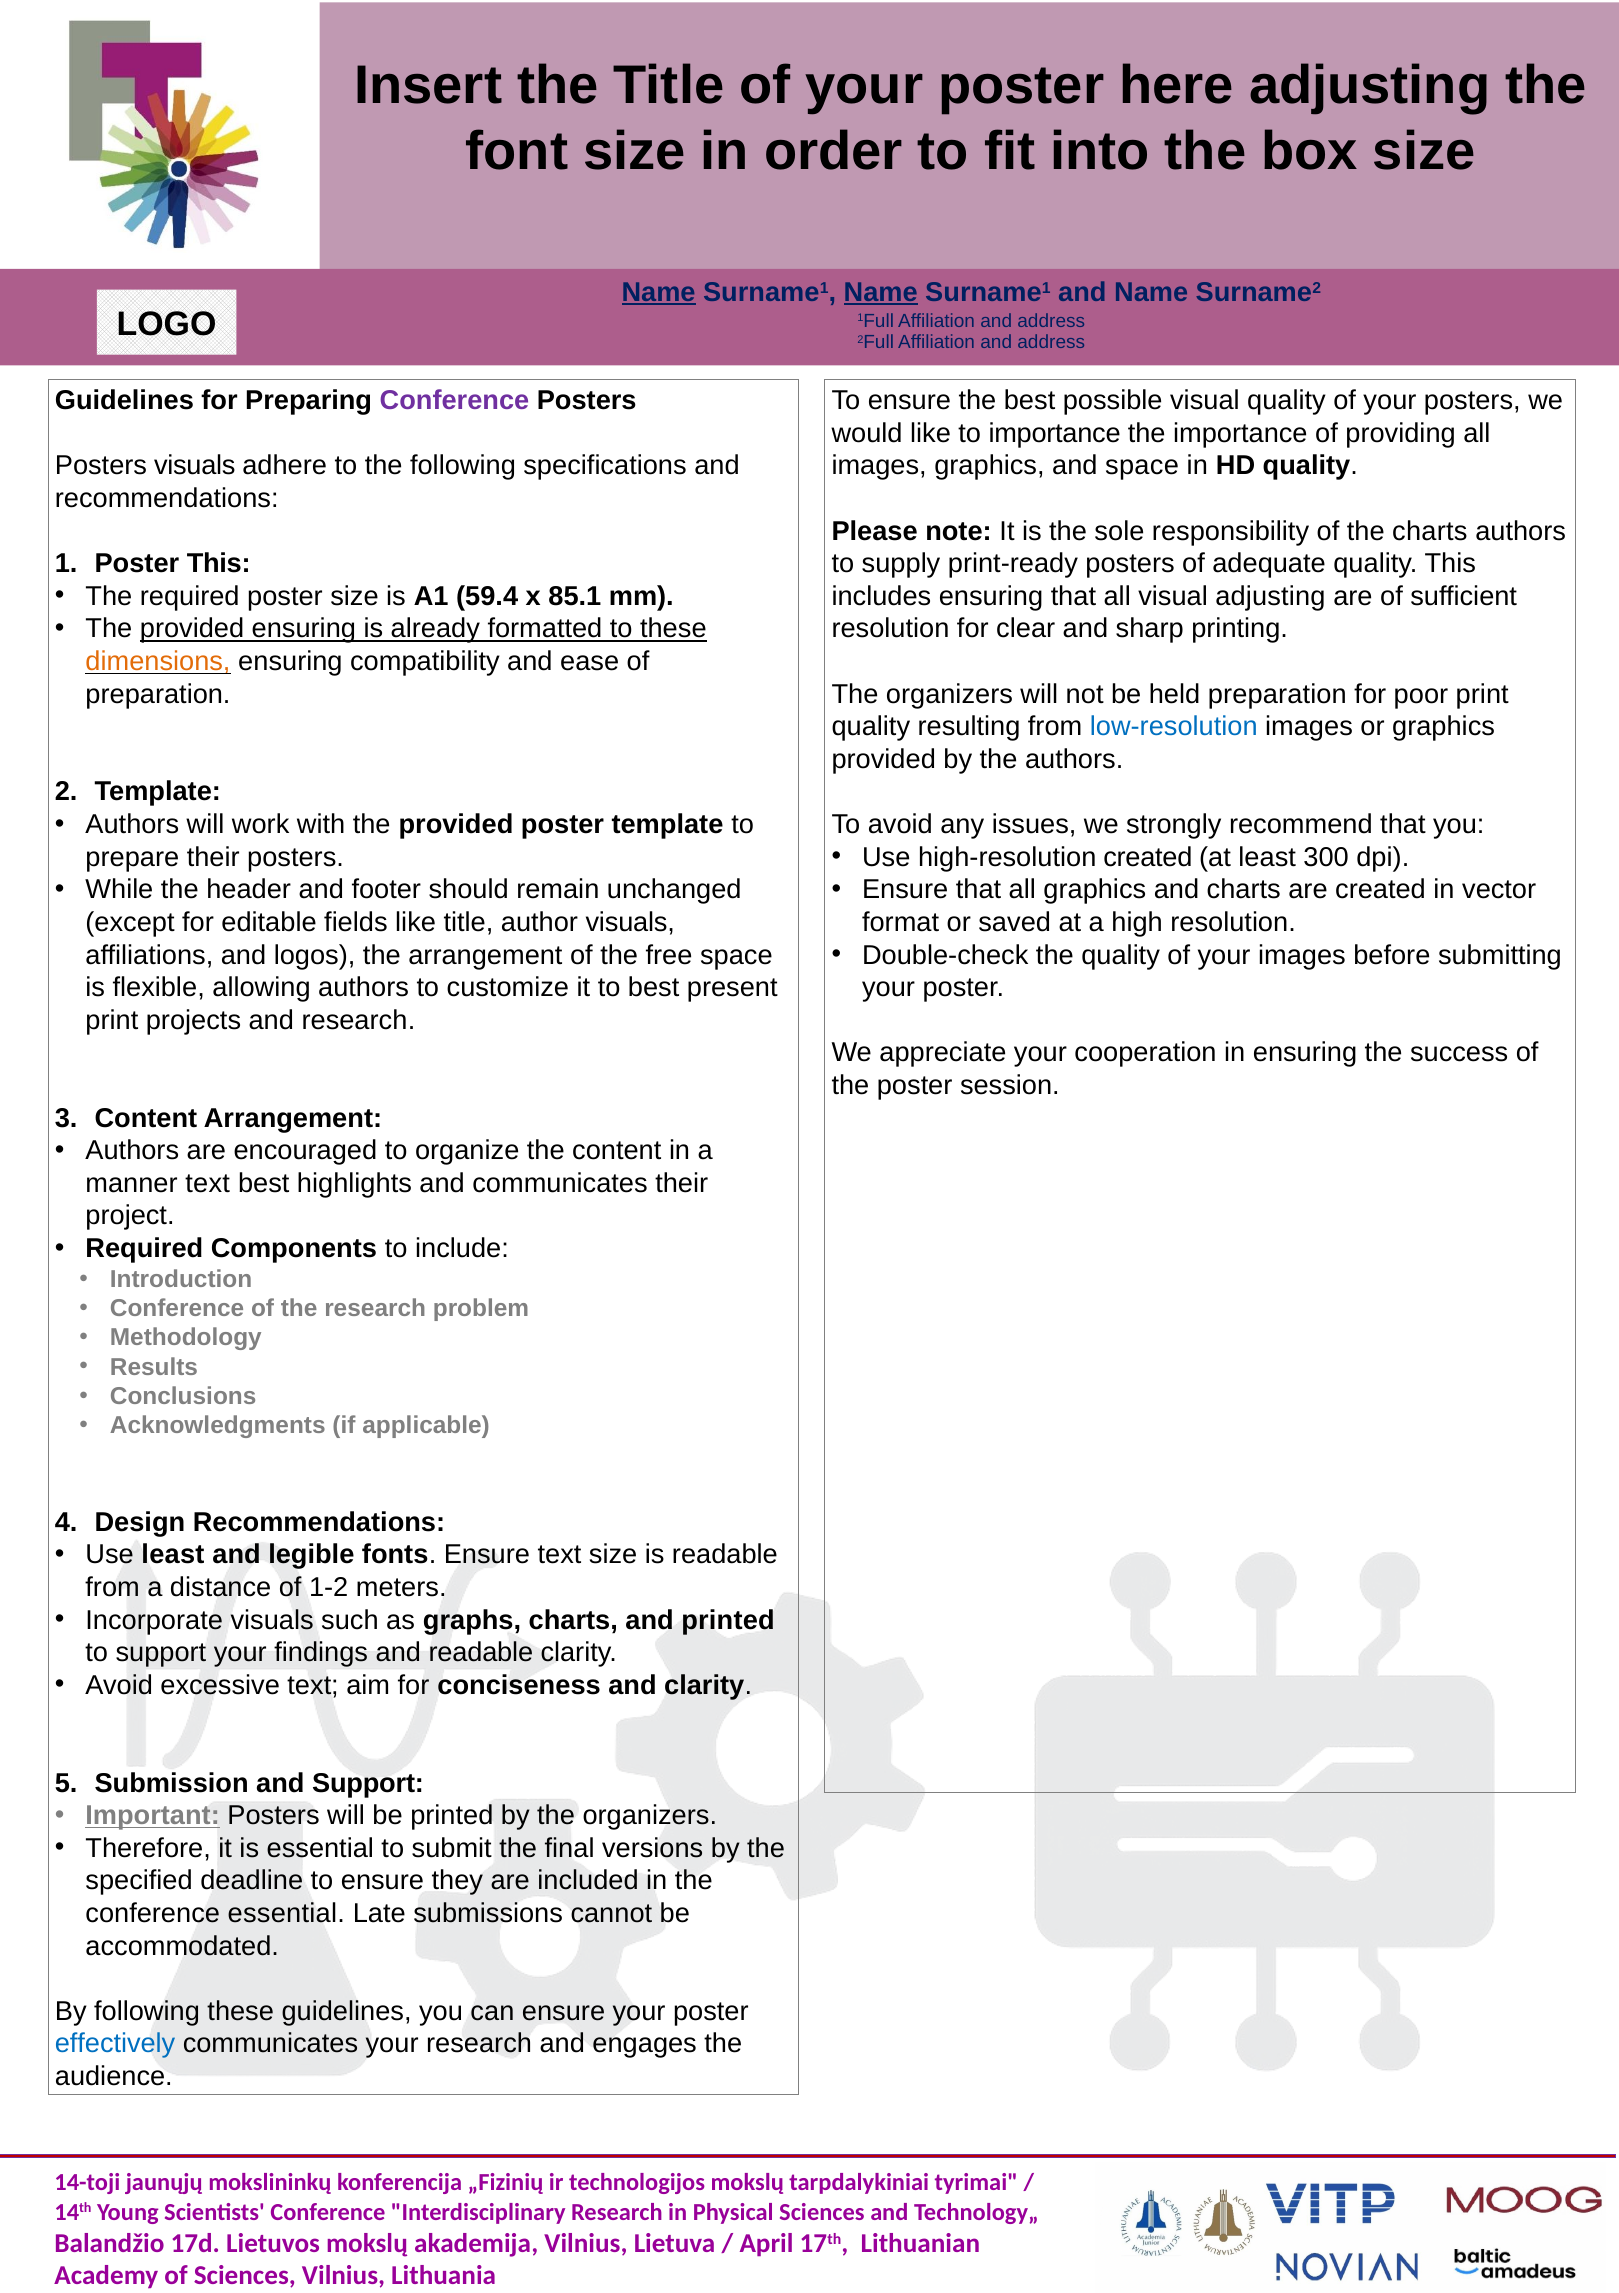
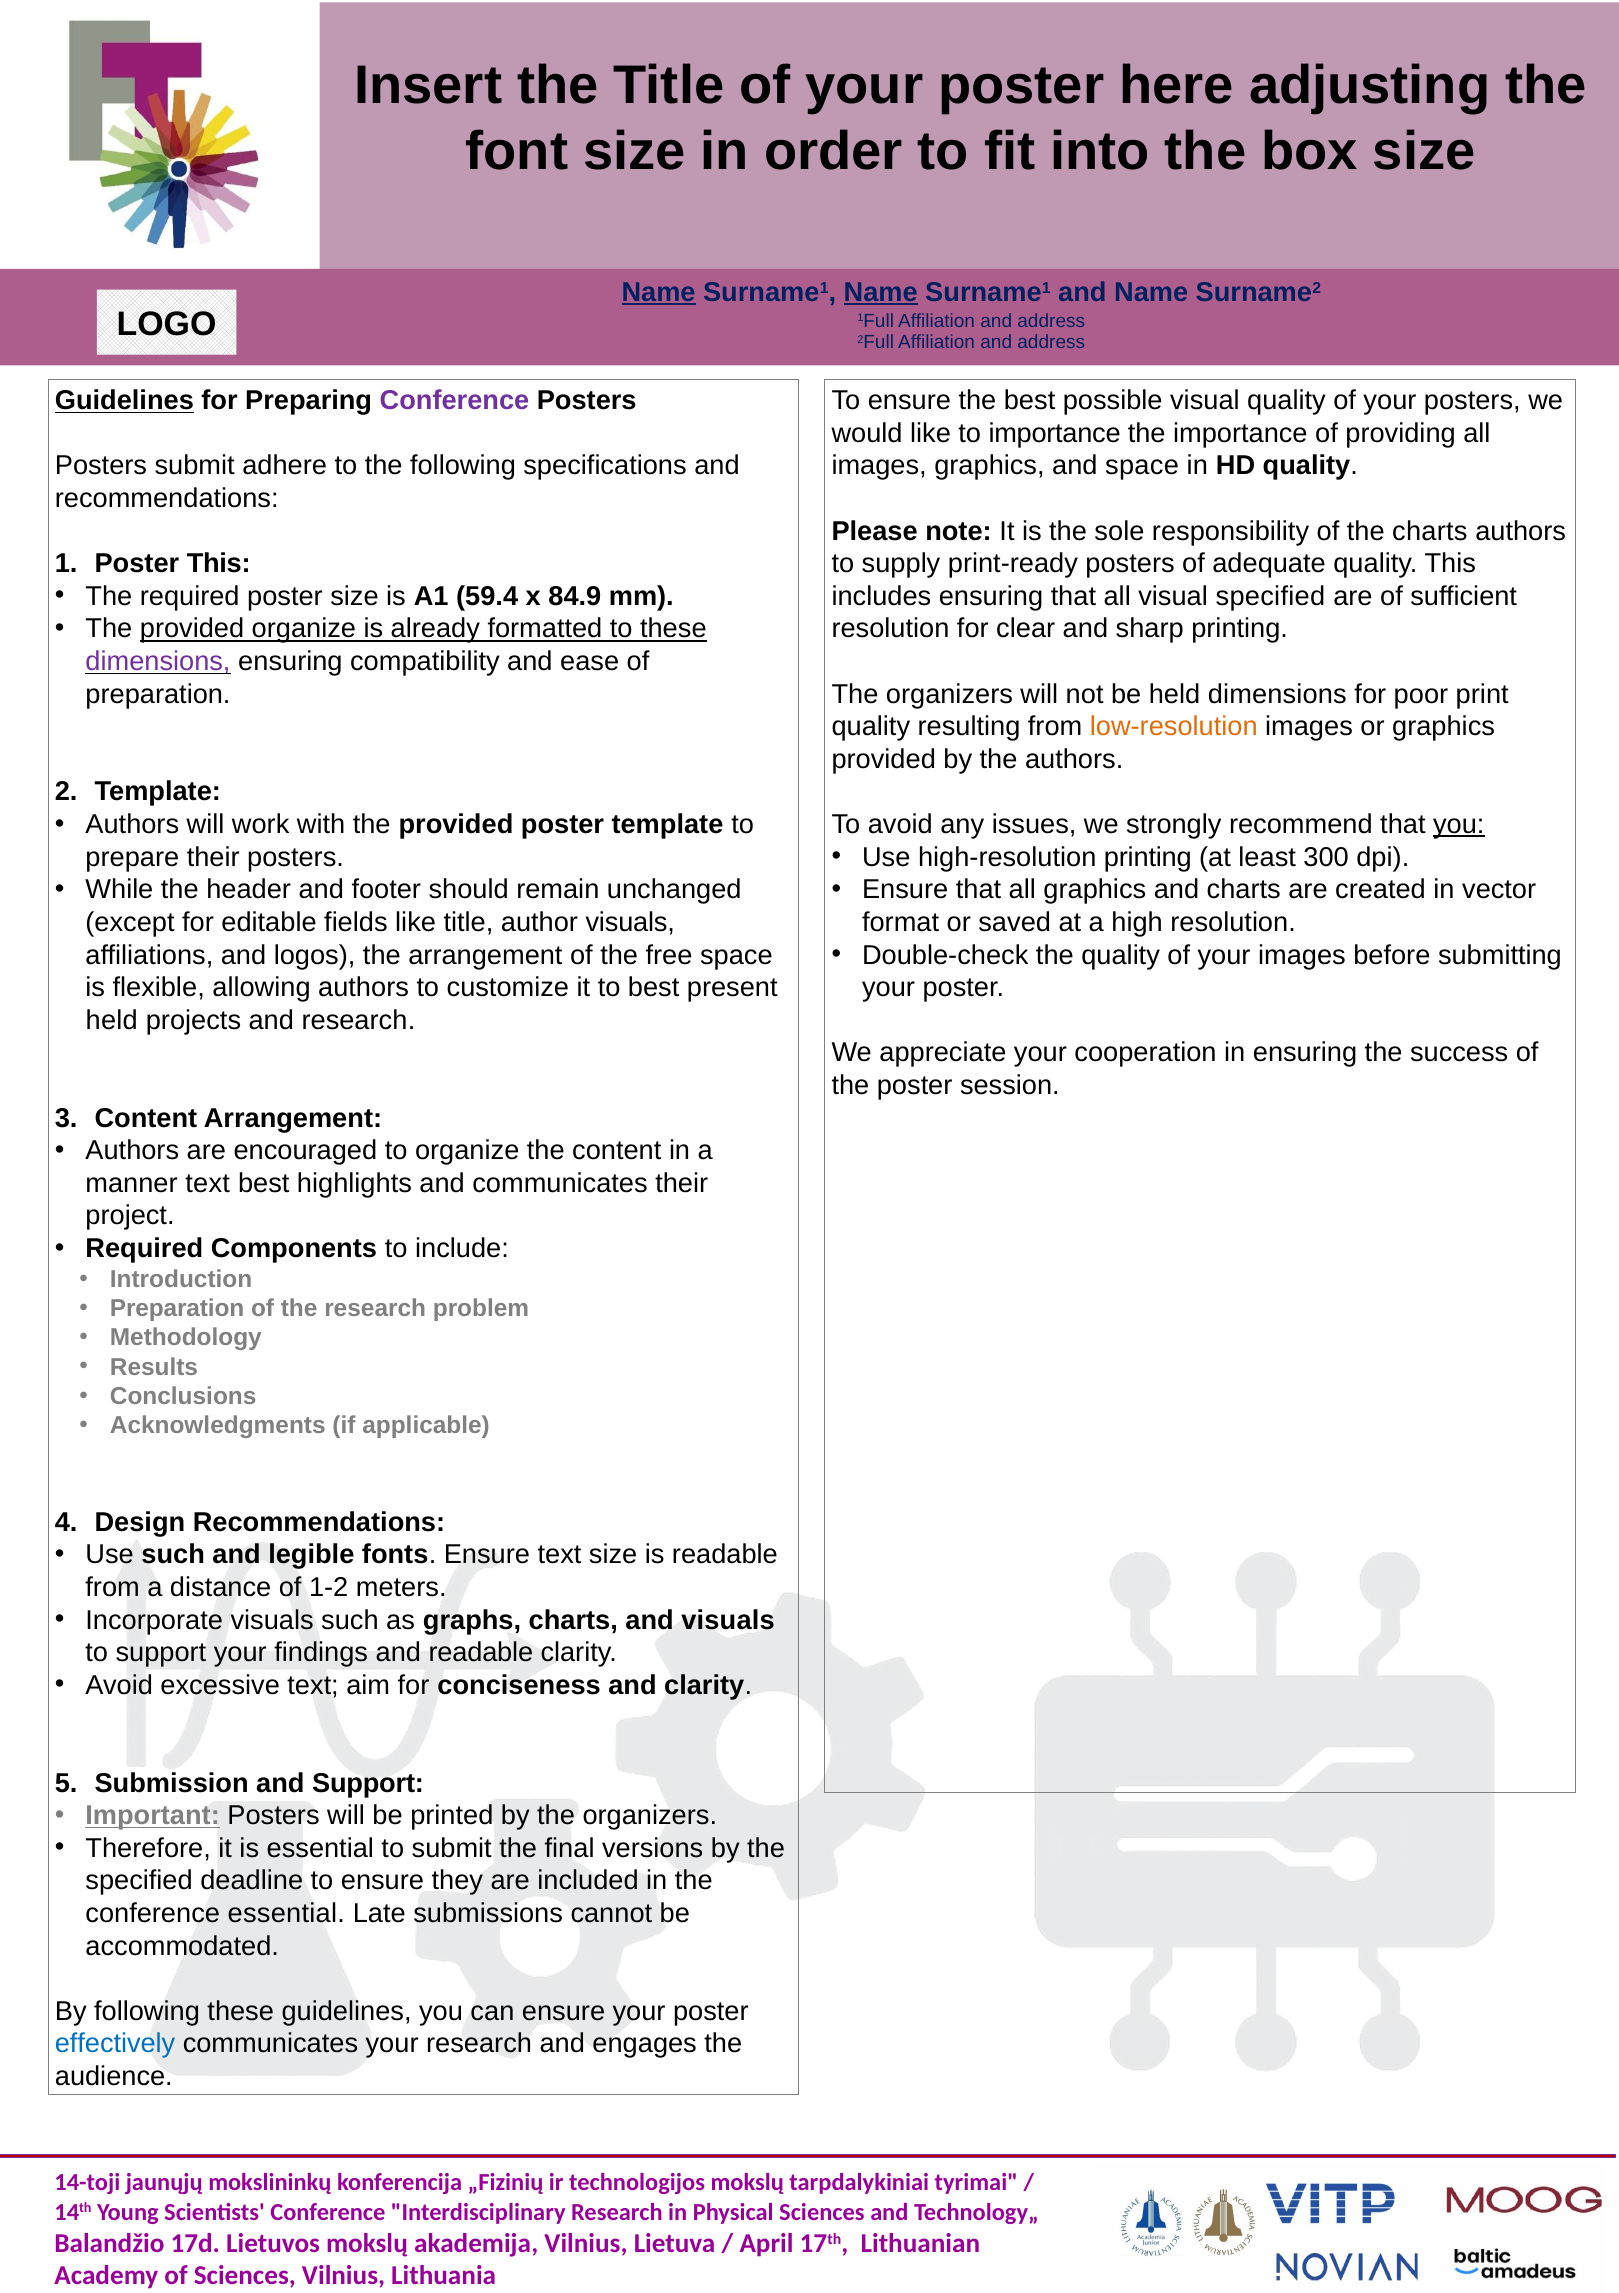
Guidelines underline: none -> present (124, 401)
Posters visuals: visuals -> submit (195, 466)
85.1: 85.1 -> 84.9 (575, 596)
visual adjusting: adjusting -> specified (1270, 596)
provided ensuring: ensuring -> organize (304, 629)
dimensions colour: orange -> purple (158, 661)
held preparation: preparation -> dimensions (1277, 694)
low-resolution colour: blue -> orange (1174, 727)
you underline: none -> present (1459, 824)
high-resolution created: created -> printing (1148, 857)
print: print -> held (112, 1020)
Conference: Conference -> Preparation (177, 1308)
Use least: least -> such (173, 1554)
and printed: printed -> visuals (728, 1619)
